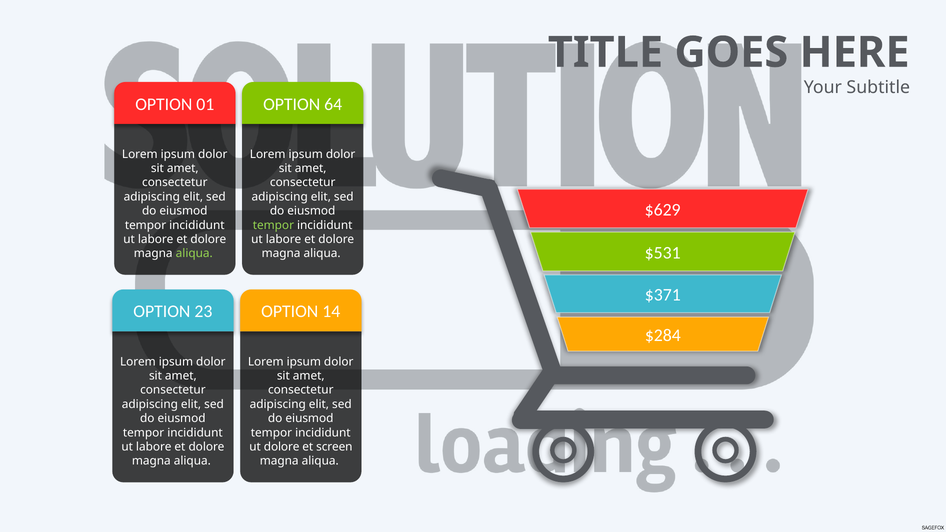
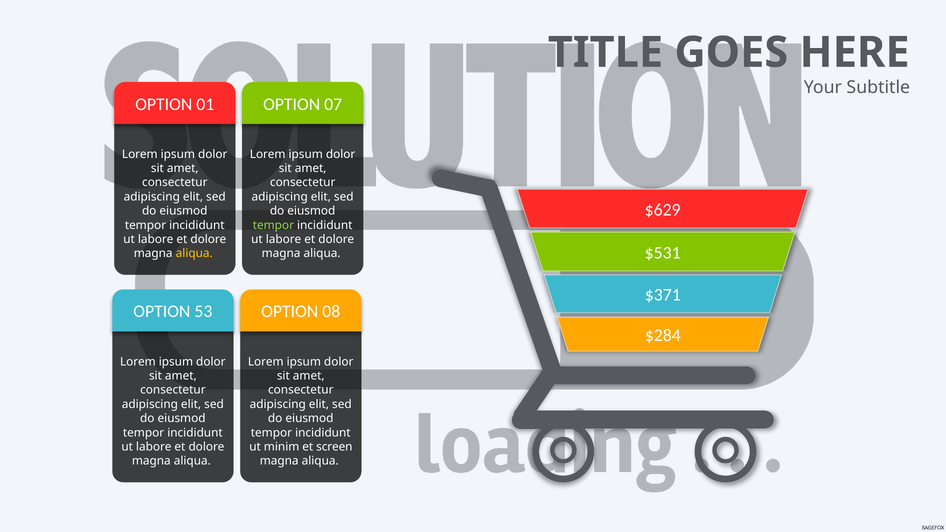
64: 64 -> 07 (333, 104)
aliqua colour: light green -> yellow (194, 254)
23: 23 -> 53 (203, 312)
14: 14 -> 08 (331, 312)
ut dolore: dolore -> minim (282, 447)
